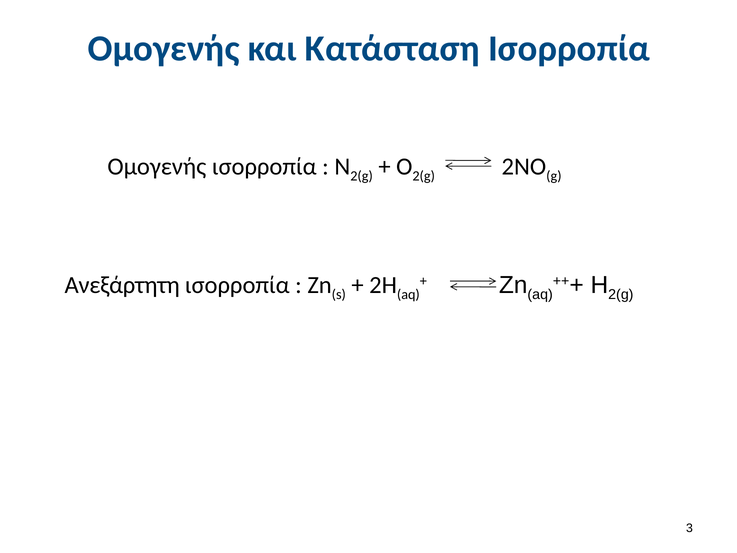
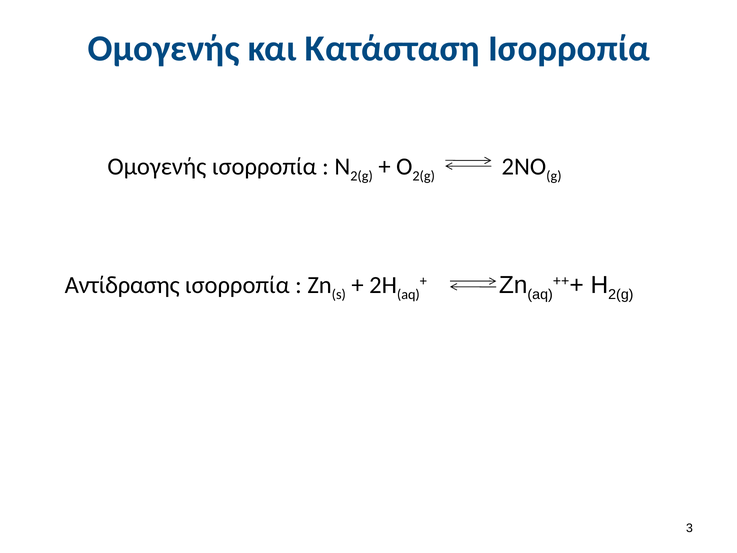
Ανεξάρτητη: Ανεξάρτητη -> Αντίδρασης (122, 285)
